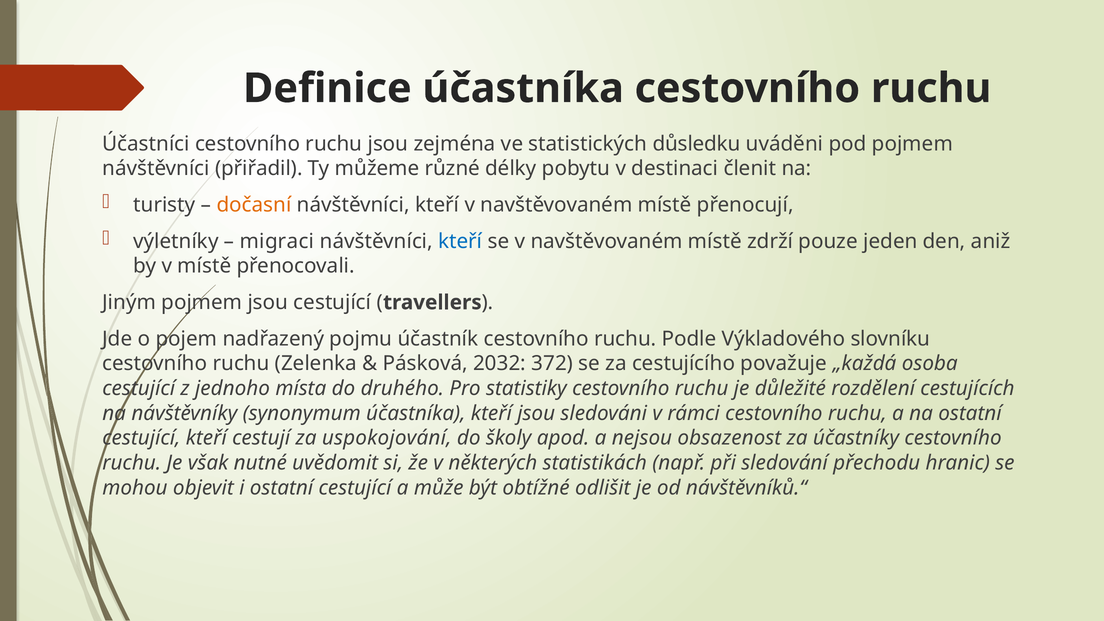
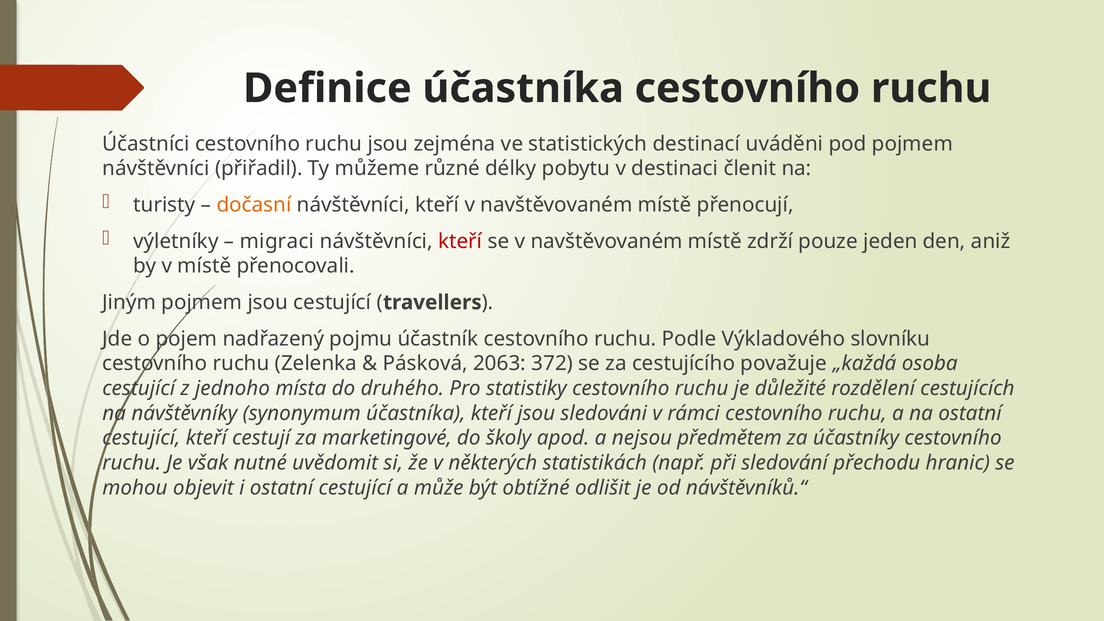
důsledku: důsledku -> destinací (696, 144)
kteří colour: blue -> red (460, 241)
2032: 2032 -> 2063 (500, 364)
uspokojování: uspokojování -> marketingové (387, 438)
obsazenost: obsazenost -> předmětem (729, 438)
